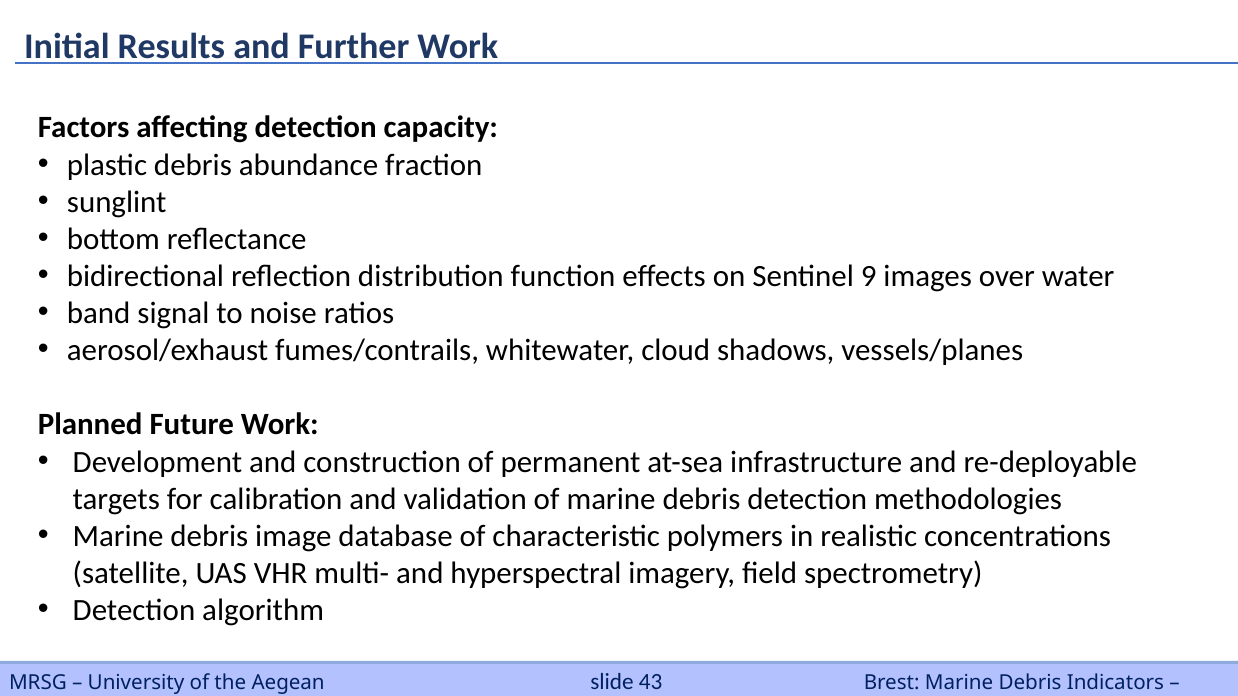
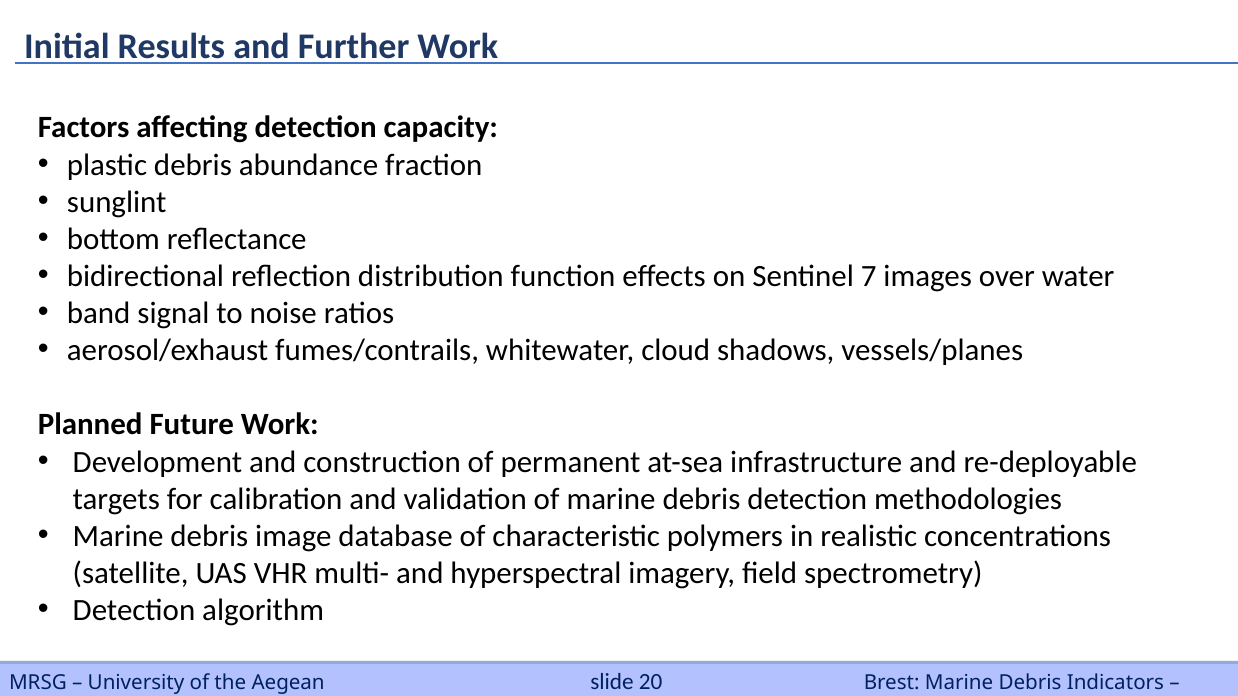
9: 9 -> 7 (869, 276)
43: 43 -> 20 (651, 683)
